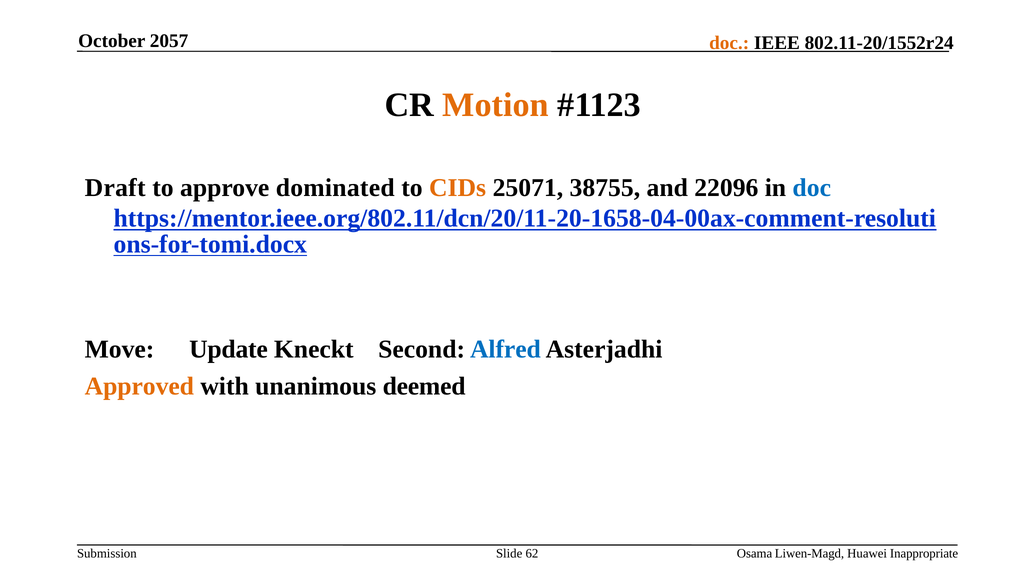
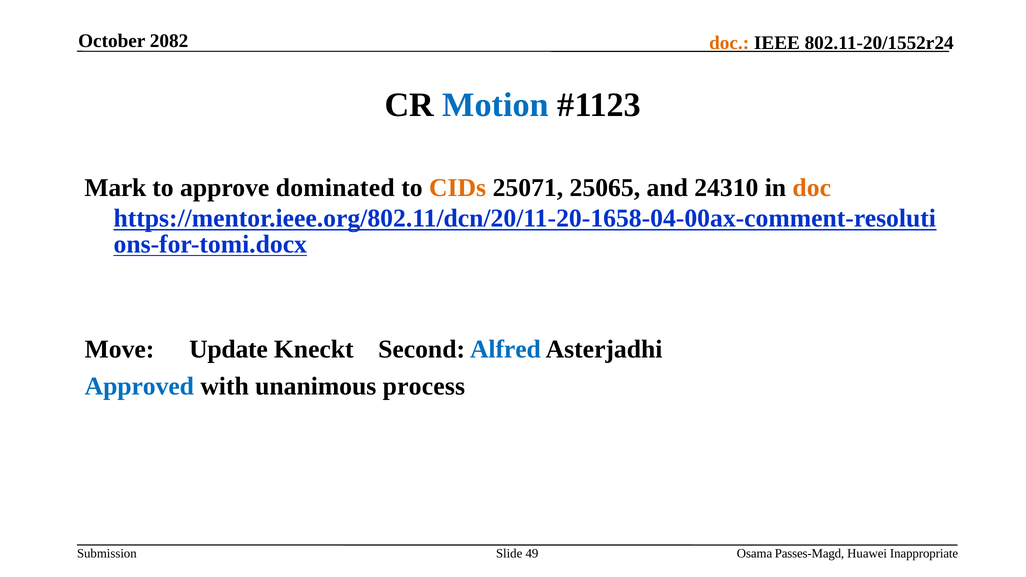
2057: 2057 -> 2082 (169, 41)
Motion colour: orange -> blue (496, 105)
Draft: Draft -> Mark (115, 188)
38755: 38755 -> 25065 (605, 188)
22096: 22096 -> 24310 (726, 188)
doc colour: blue -> orange (812, 188)
Approved colour: orange -> blue (139, 387)
deemed: deemed -> process (424, 387)
62: 62 -> 49 (532, 554)
Liwen-Magd: Liwen-Magd -> Passes-Magd (809, 554)
